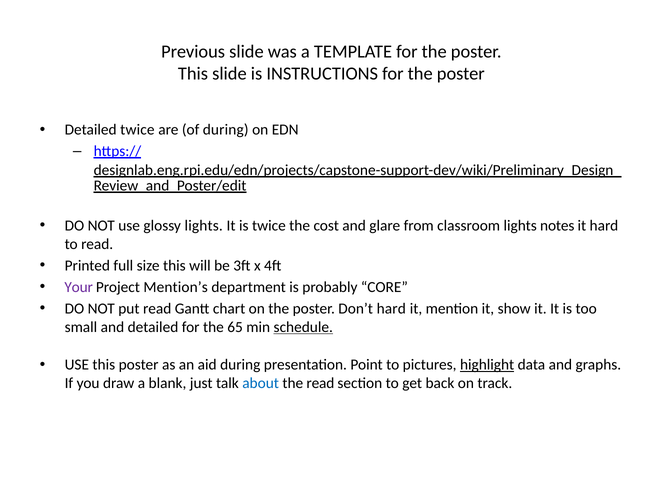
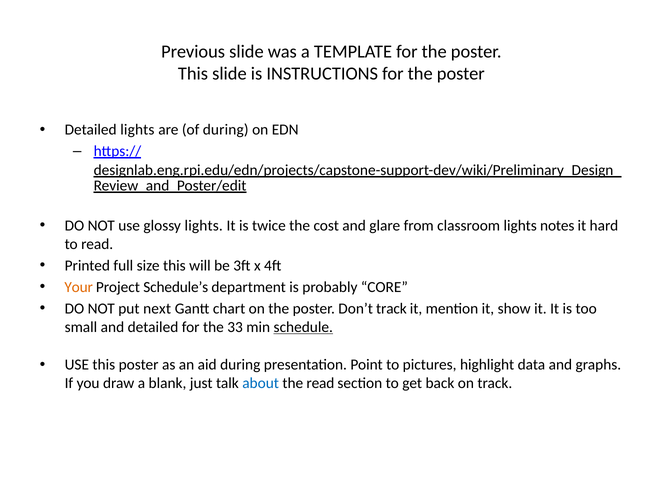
Detailed twice: twice -> lights (137, 130)
Your colour: purple -> orange (79, 287)
Mention’s: Mention’s -> Schedule’s (176, 287)
put read: read -> next (157, 308)
Don’t hard: hard -> track (391, 308)
65: 65 -> 33 (235, 327)
highlight underline: present -> none (487, 364)
